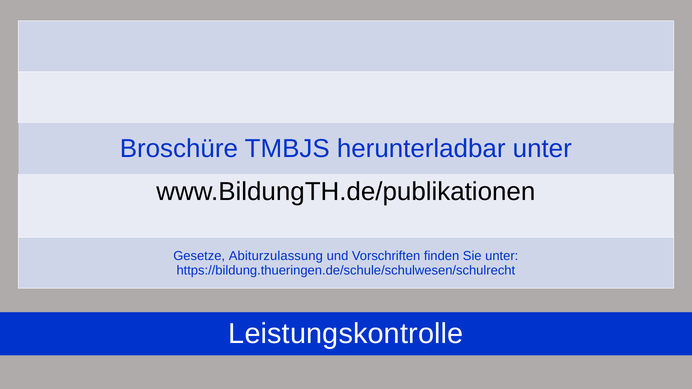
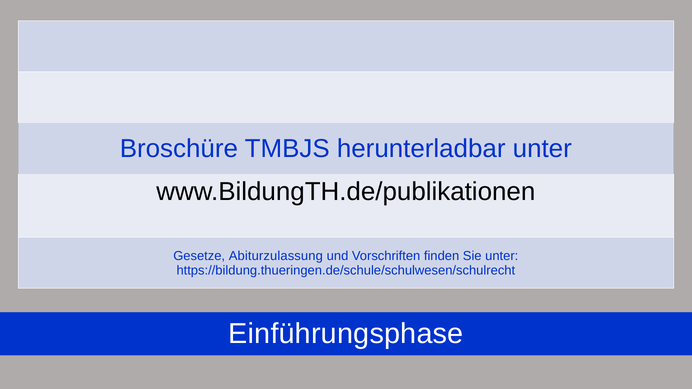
Leistungskontrolle: Leistungskontrolle -> Einführungsphase (346, 334)
